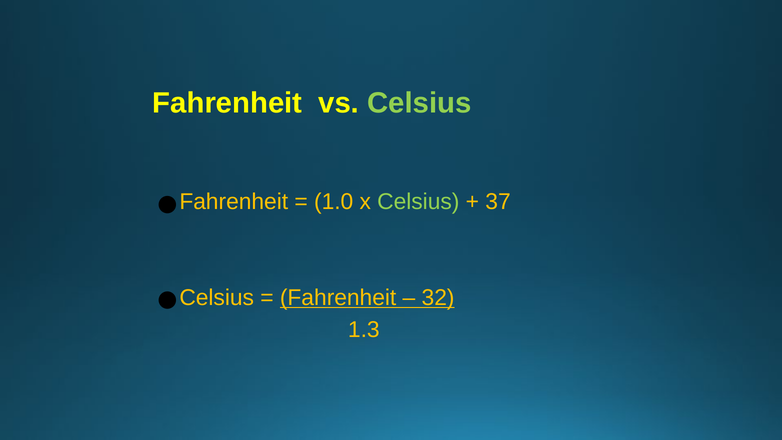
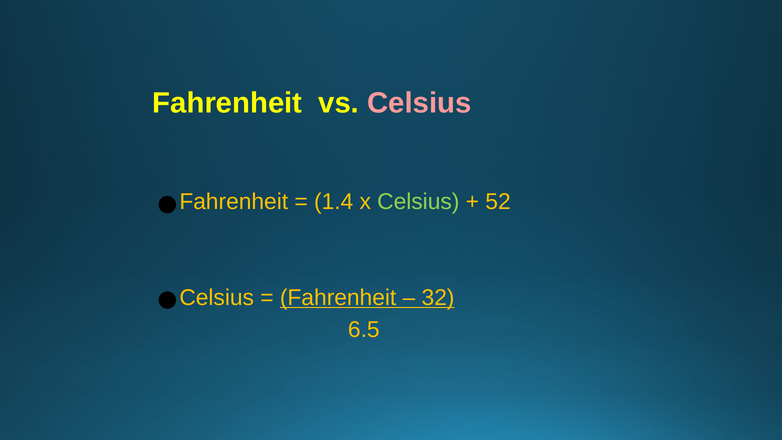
Celsius colour: light green -> pink (419, 103)
1.0: 1.0 -> 1.4 (334, 202)
37: 37 -> 52 (498, 202)
1.3: 1.3 -> 6.5 (364, 330)
